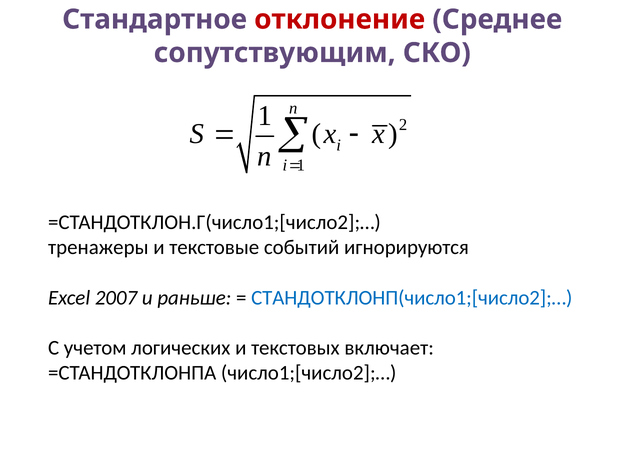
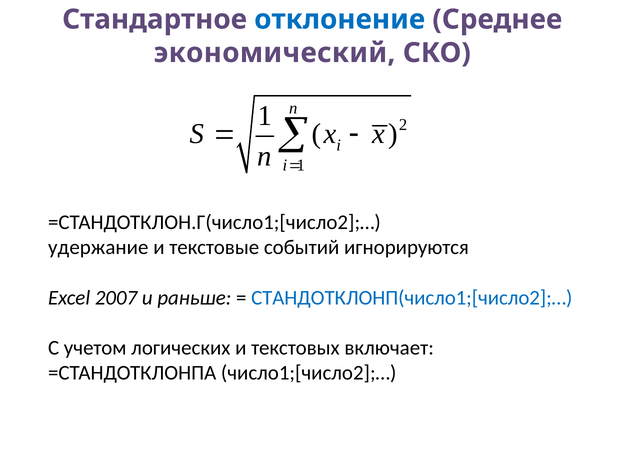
отклонение colour: red -> blue (340, 19)
сопутствующим: сопутствующим -> экономический (275, 53)
тренажеры: тренажеры -> удержание (98, 248)
